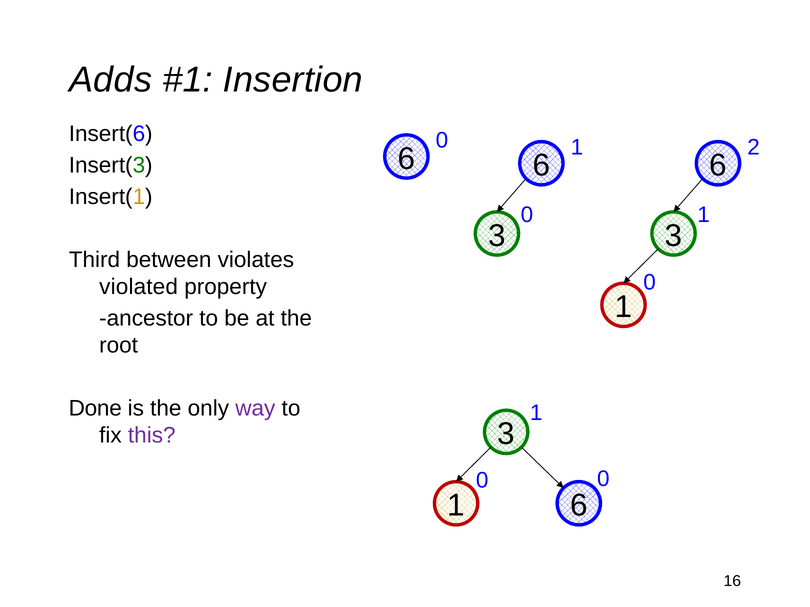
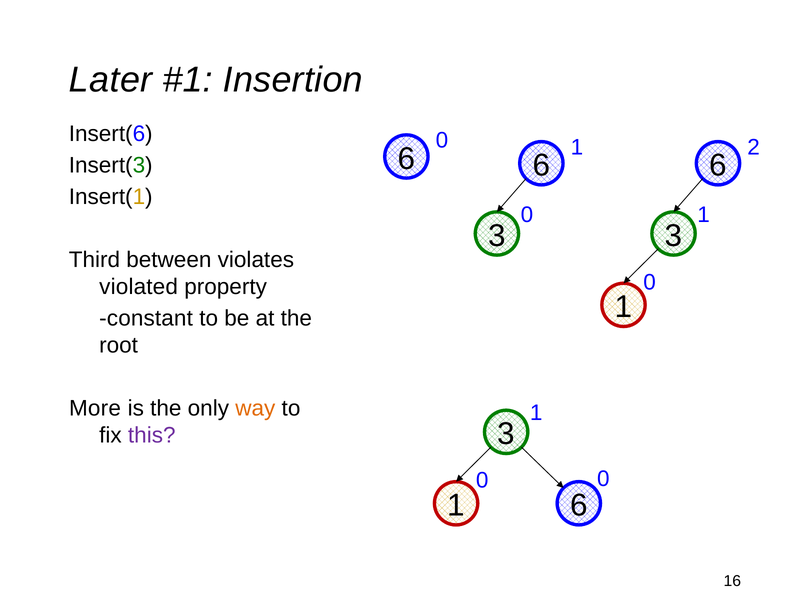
Adds: Adds -> Later (111, 80)
ancestor: ancestor -> constant (146, 318)
Done: Done -> More (95, 408)
way colour: purple -> orange (255, 408)
